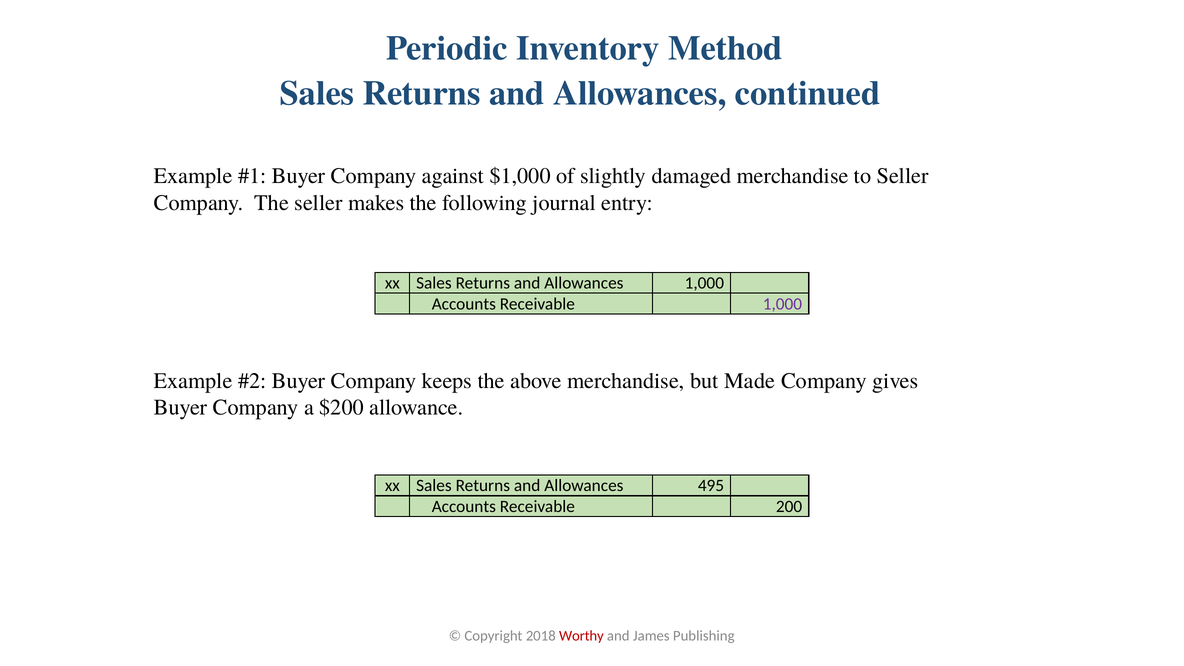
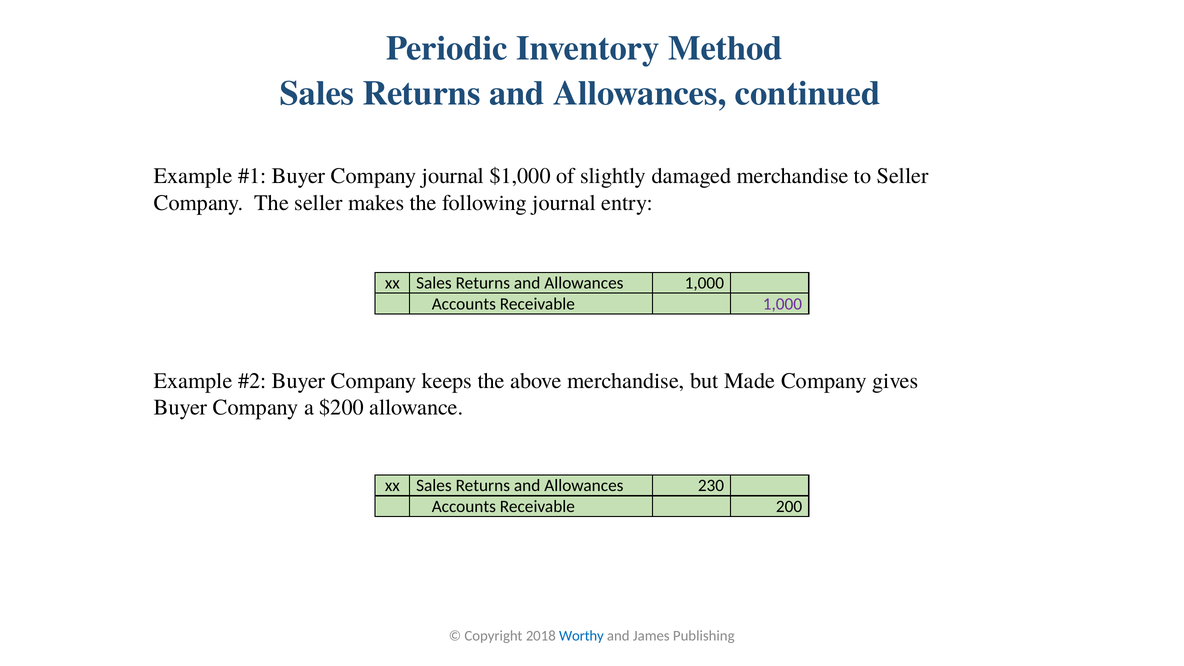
Company against: against -> journal (453, 176)
495: 495 -> 230 (711, 486)
Worthy colour: red -> blue (581, 636)
